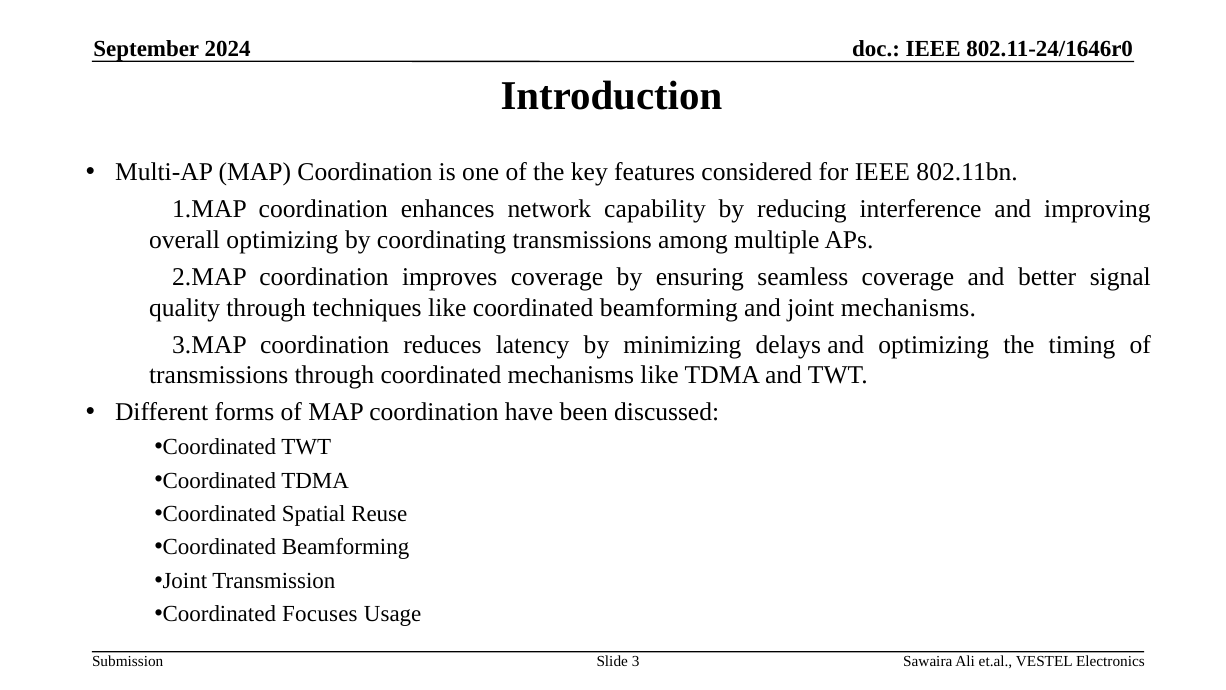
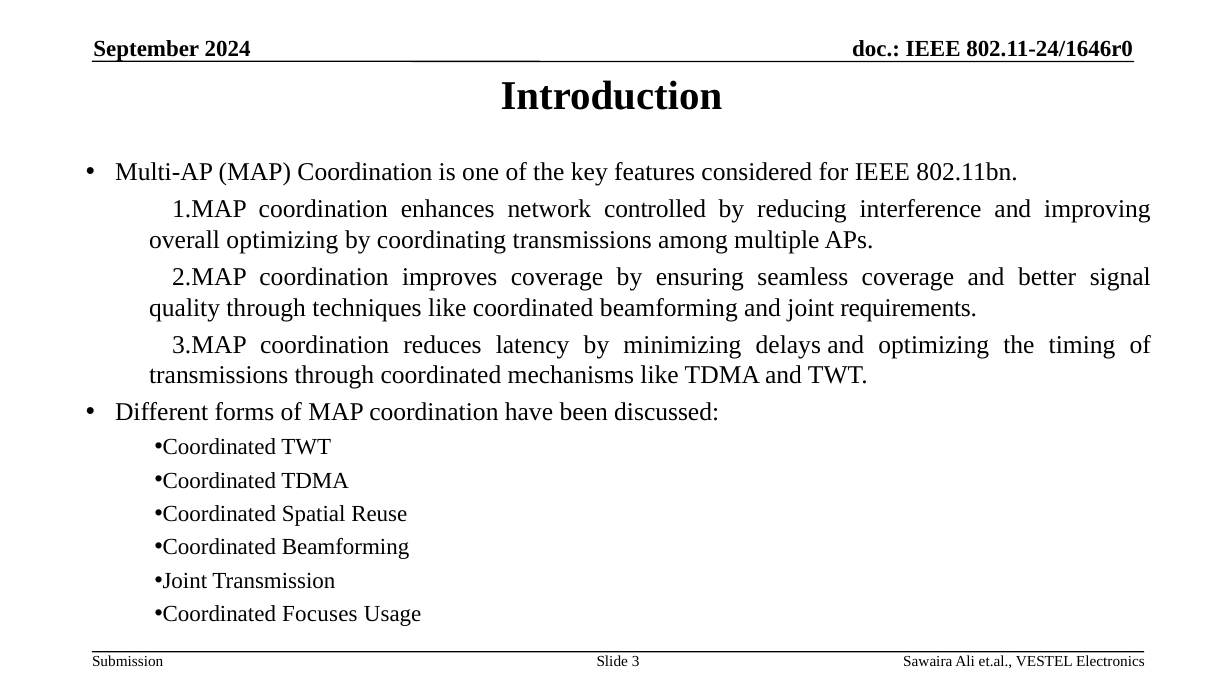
capability: capability -> controlled (655, 209)
joint mechanisms: mechanisms -> requirements (909, 308)
